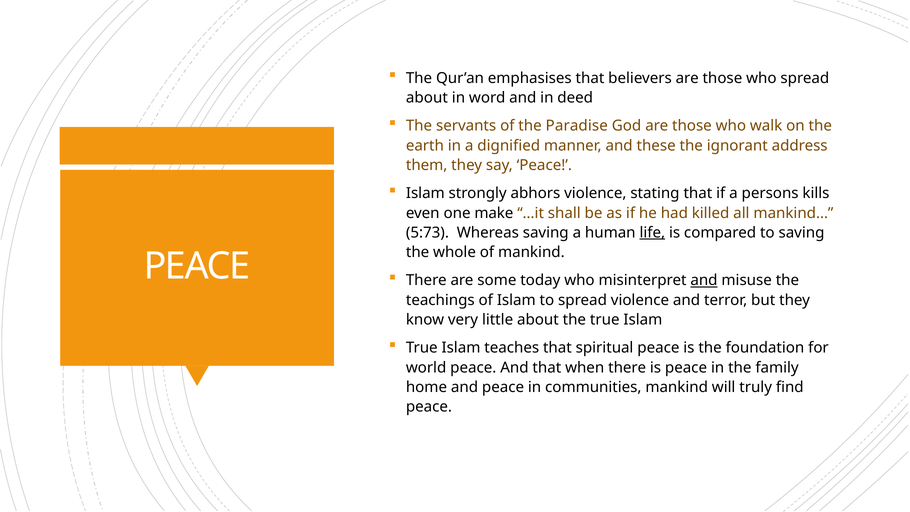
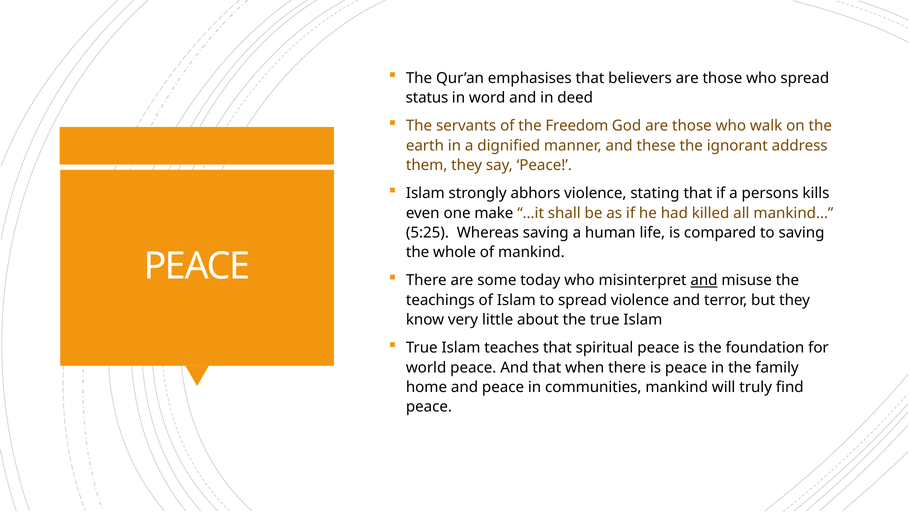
about: about -> status (427, 98)
Paradise: Paradise -> Freedom (577, 126)
5:73: 5:73 -> 5:25 (427, 233)
life underline: present -> none (652, 233)
